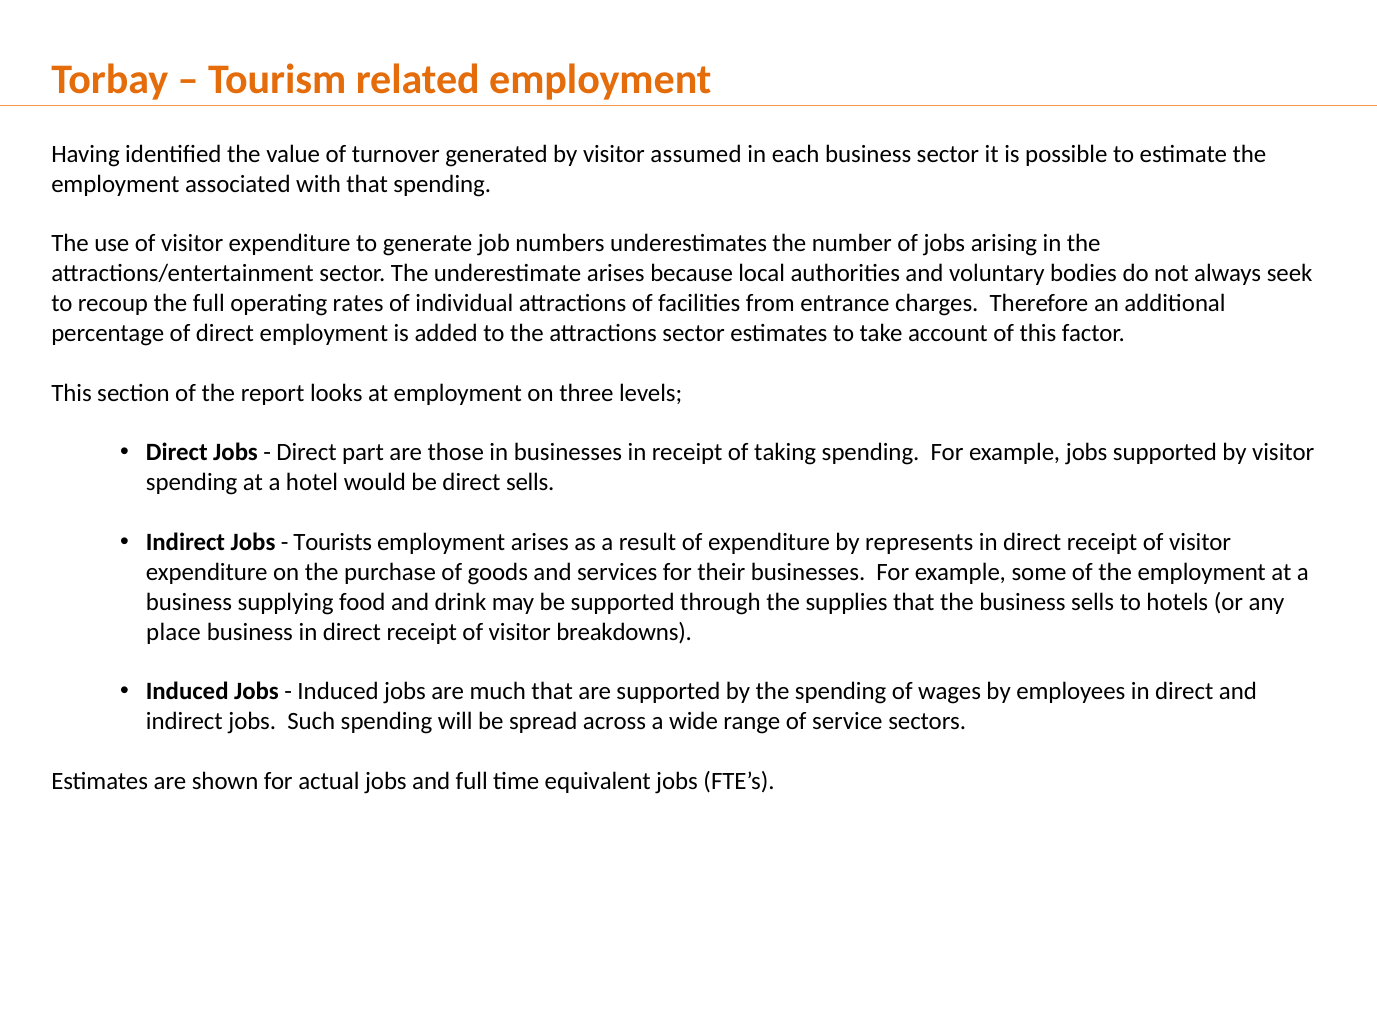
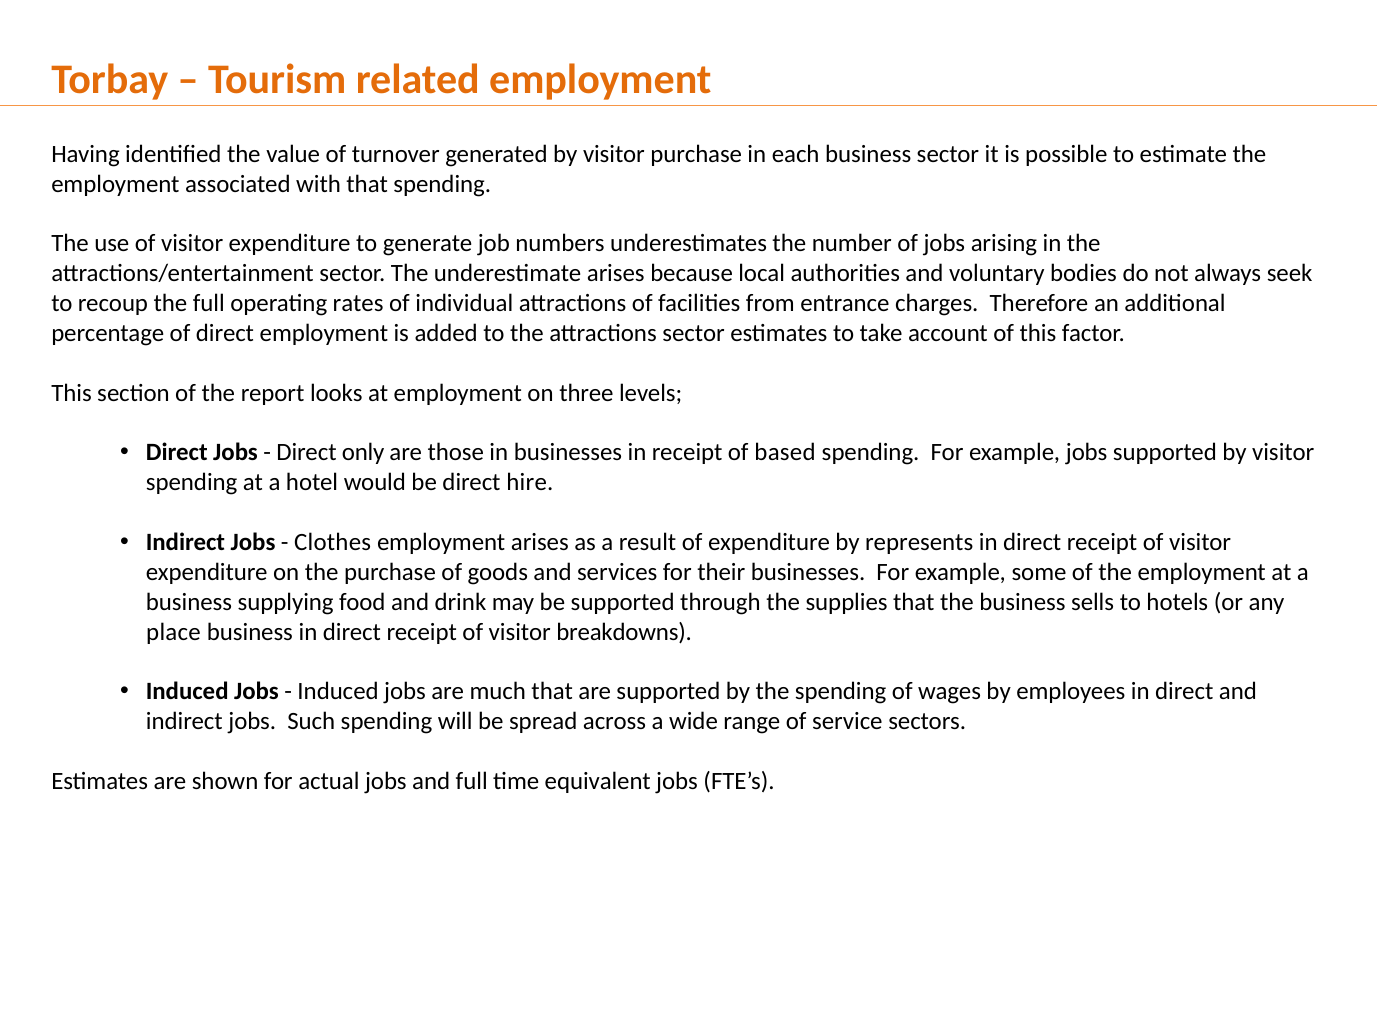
visitor assumed: assumed -> purchase (696, 154)
part: part -> only (363, 453)
taking: taking -> based (785, 453)
direct sells: sells -> hire (530, 483)
Tourists: Tourists -> Clothes (333, 542)
